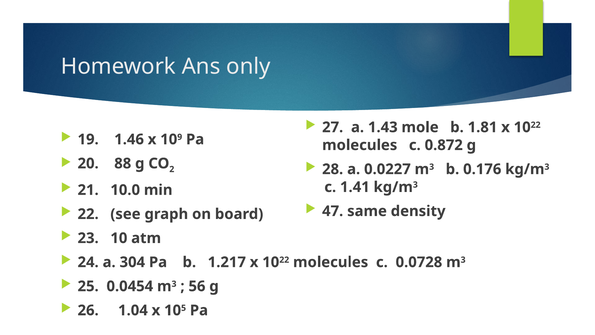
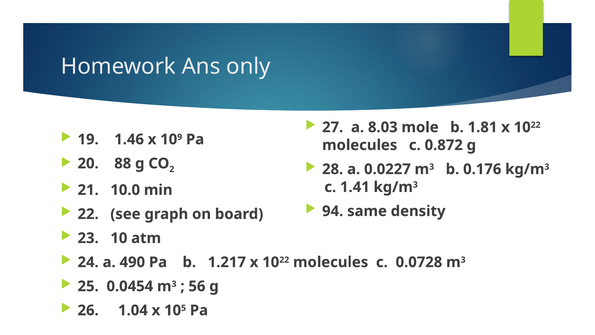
1.43: 1.43 -> 8.03 (383, 127)
47: 47 -> 94 (333, 211)
304: 304 -> 490 (132, 262)
